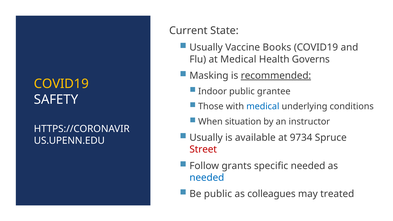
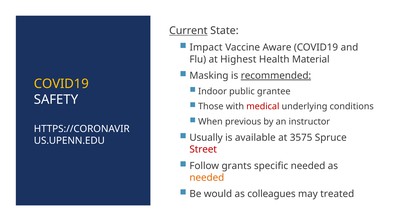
Current underline: none -> present (188, 31)
Usually: Usually -> Impact (206, 48)
Books: Books -> Aware (277, 48)
at Medical: Medical -> Highest (238, 59)
Governs: Governs -> Material (311, 59)
medical colour: blue -> red (263, 107)
situation: situation -> previous (243, 122)
9734: 9734 -> 3575 (301, 138)
needed colour: blue -> orange (207, 178)
Be public: public -> would (218, 194)
